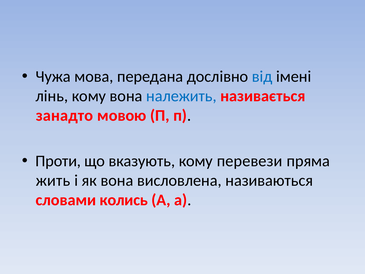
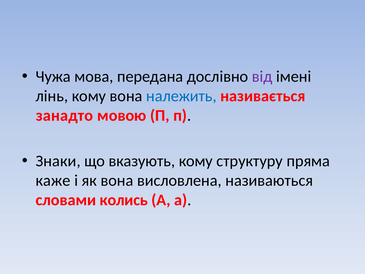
від colour: blue -> purple (262, 77)
Проти: Проти -> Знаки (58, 161)
перевези: перевези -> структуру (250, 161)
жить: жить -> каже (53, 180)
